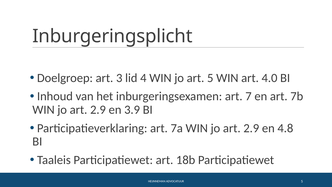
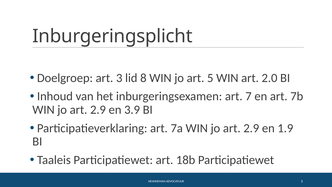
4: 4 -> 8 (143, 78)
4.0: 4.0 -> 2.0 (269, 78)
4.8: 4.8 -> 1.9 (285, 128)
